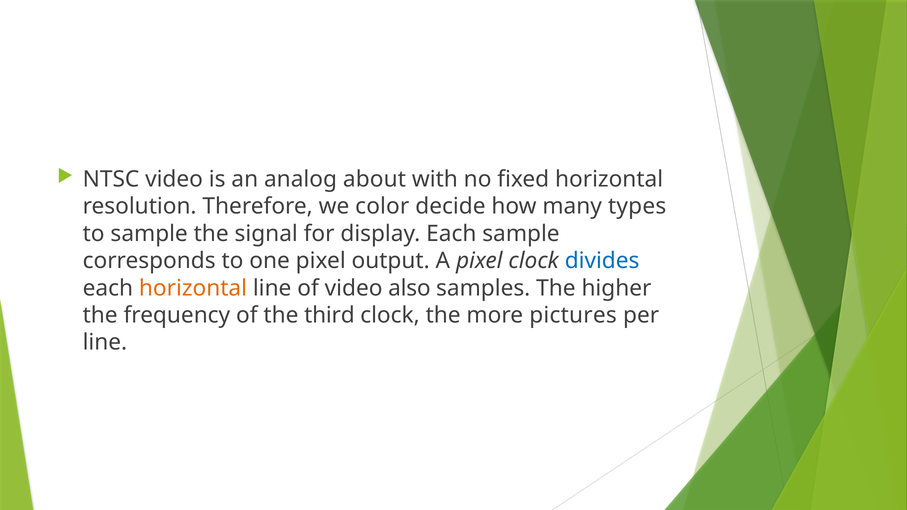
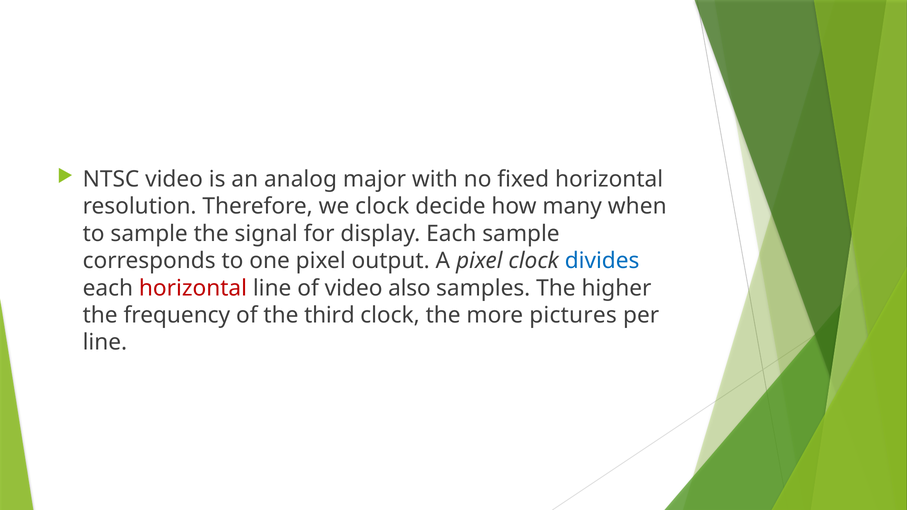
about: about -> major (374, 179)
we color: color -> clock (382, 207)
types: types -> when (637, 207)
horizontal colour: orange -> red (193, 288)
